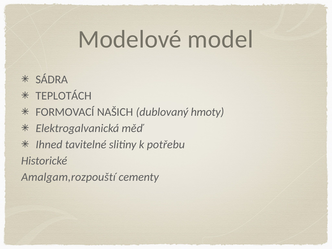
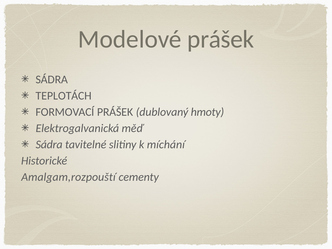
Modelové model: model -> prášek (221, 39)
FORMOVACÍ NAŠICH: NAŠICH -> PRÁŠEK (115, 112)
Ihned: Ihned -> Sádra (49, 145)
potřebu: potřebu -> míchání (166, 145)
